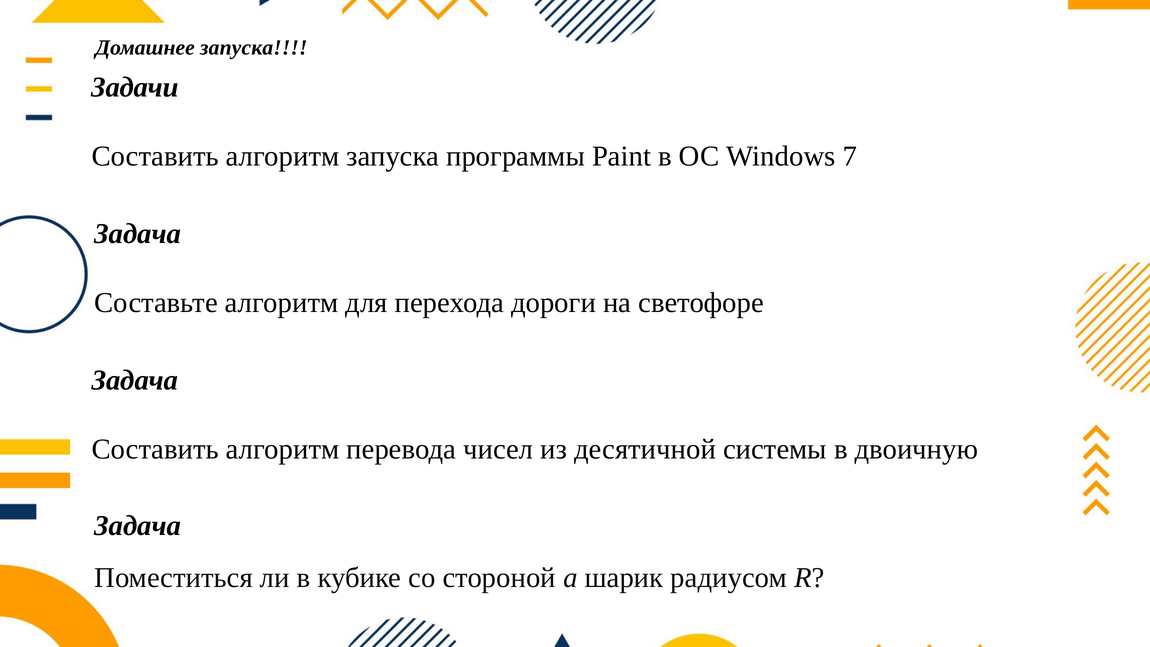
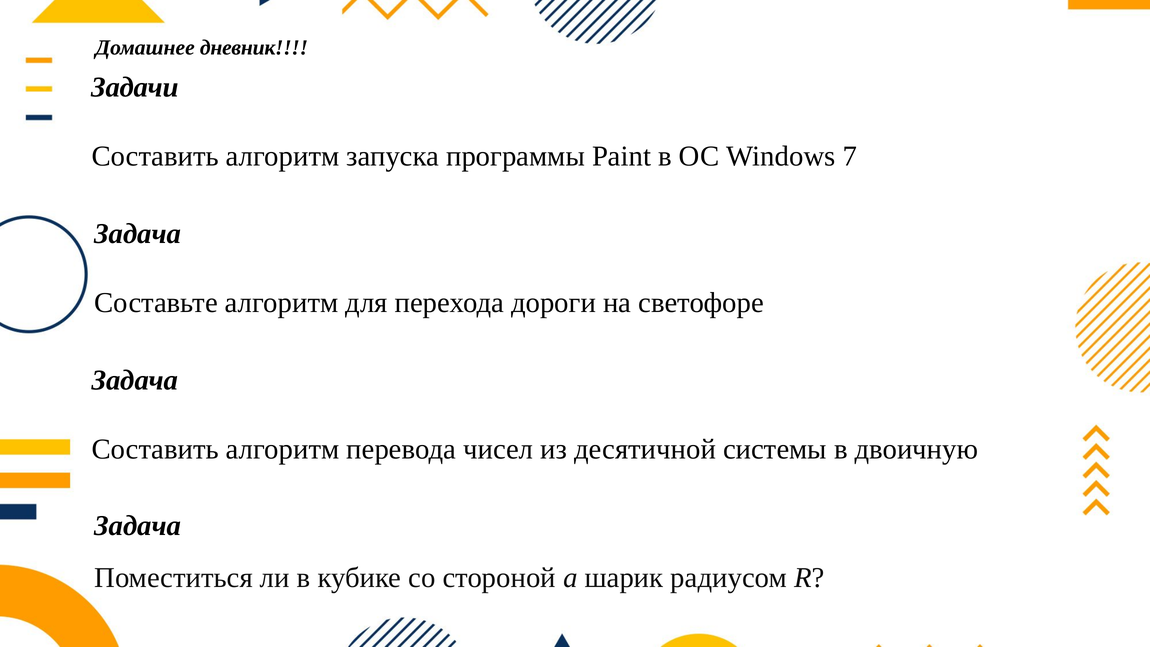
Домашнее запуска: запуска -> дневник (254, 48)
